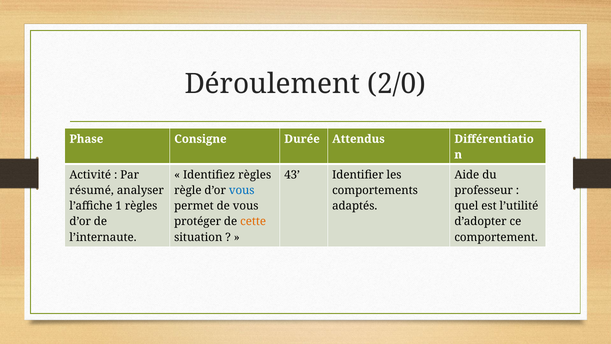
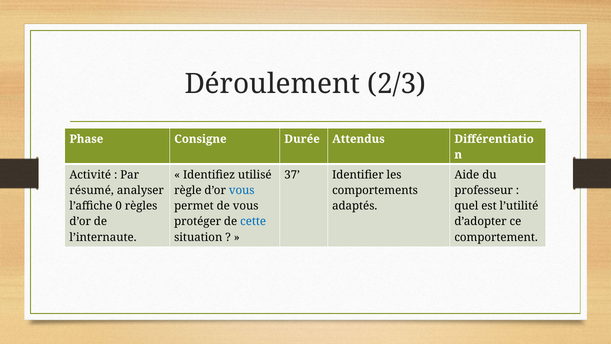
2/0: 2/0 -> 2/3 (397, 84)
Identifiez règles: règles -> utilisé (255, 175)
43: 43 -> 37 (292, 175)
1: 1 -> 0 (119, 206)
cette colour: orange -> blue (253, 221)
